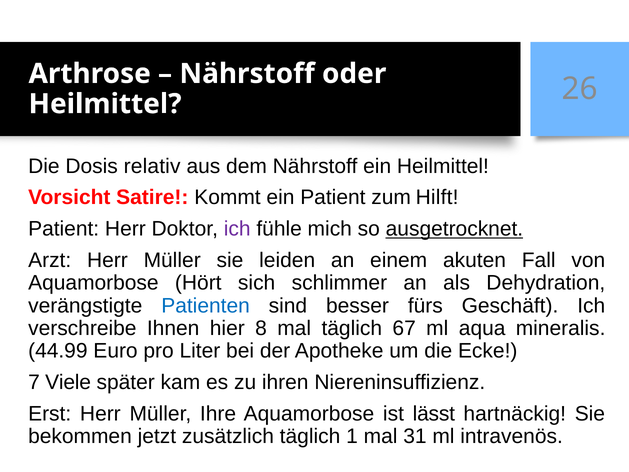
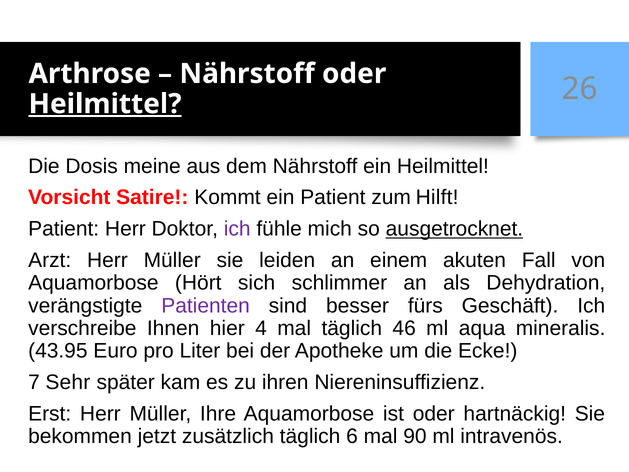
Heilmittel underline: none -> present (105, 104)
relativ: relativ -> meine (152, 166)
Patienten colour: blue -> purple (206, 305)
8: 8 -> 4 (261, 328)
67: 67 -> 46 (404, 328)
44.99: 44.99 -> 43.95 (58, 351)
Viele: Viele -> Sehr (68, 382)
ist lässt: lässt -> oder (434, 413)
1: 1 -> 6 (352, 436)
31: 31 -> 90 (415, 436)
